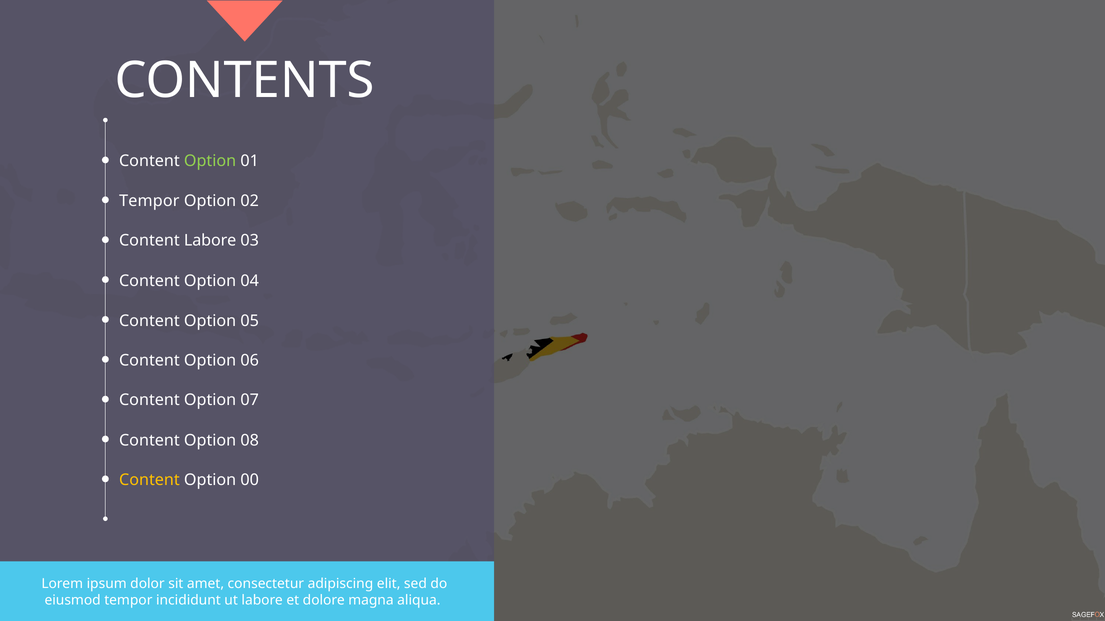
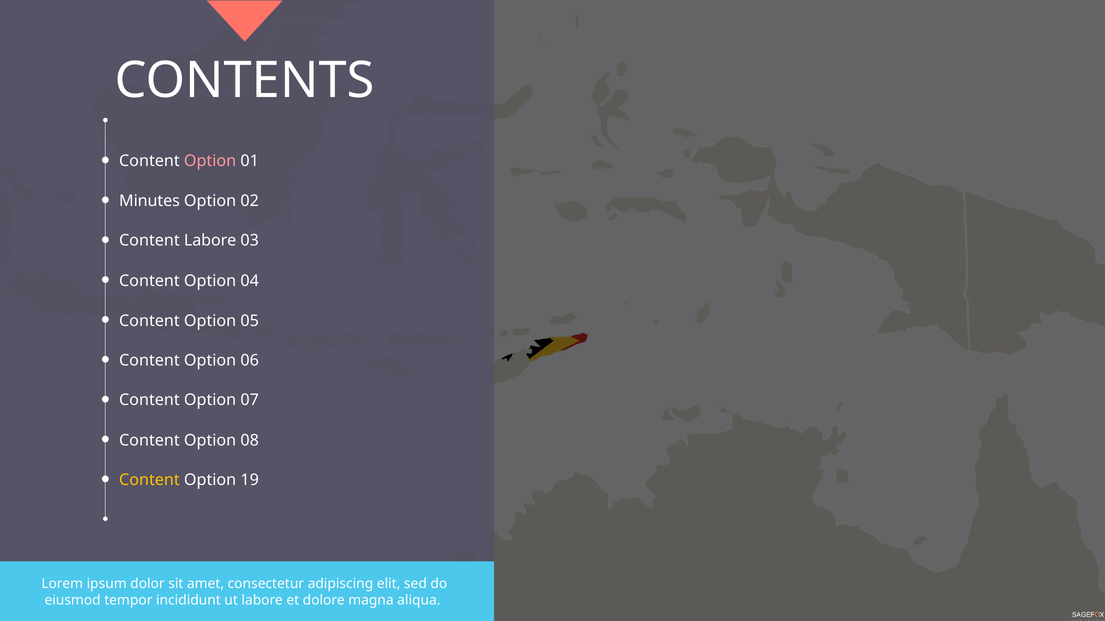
Option colour: light green -> pink (210, 161)
Tempor: Tempor -> Minutes (149, 201)
00: 00 -> 19 (250, 480)
